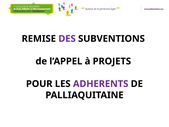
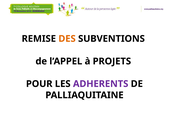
DES colour: purple -> orange (67, 39)
